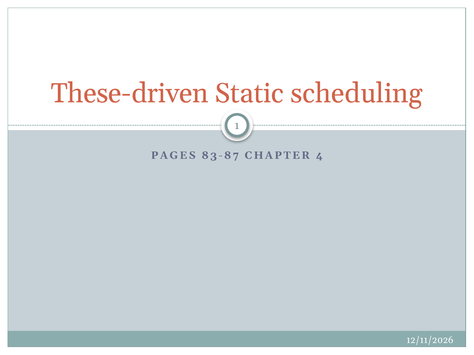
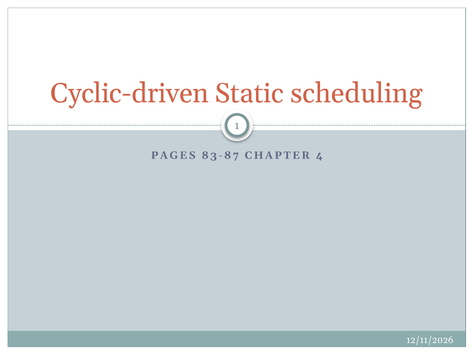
These-driven: These-driven -> Cyclic-driven (130, 94)
